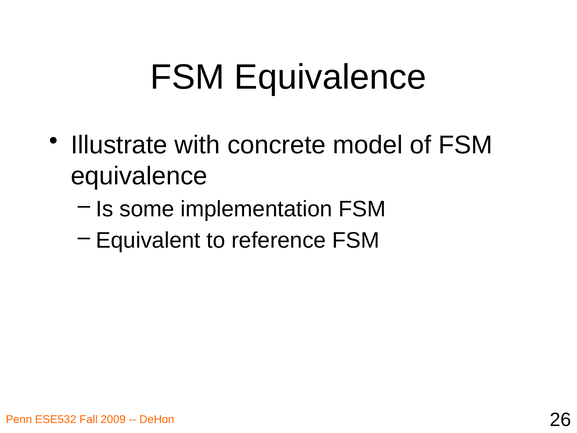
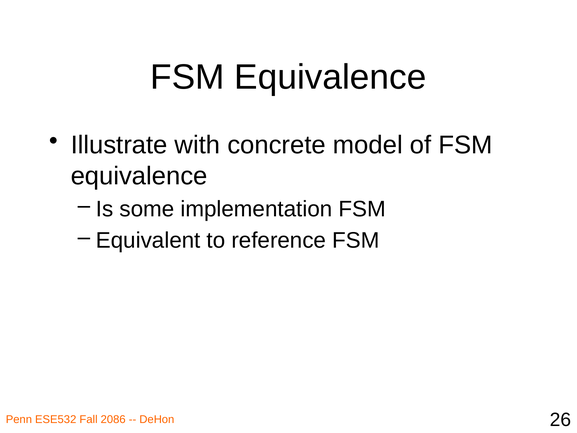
2009: 2009 -> 2086 (113, 419)
